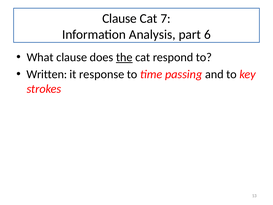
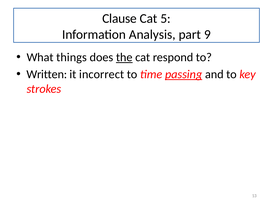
7: 7 -> 5 (166, 18)
6: 6 -> 9 (207, 34)
What clause: clause -> things (72, 57)
response: response -> incorrect (102, 74)
passing underline: none -> present (184, 74)
